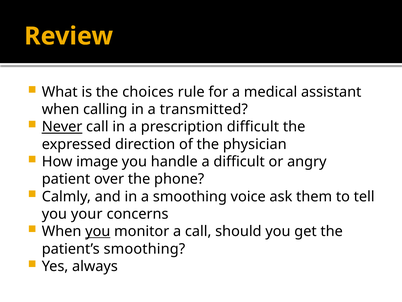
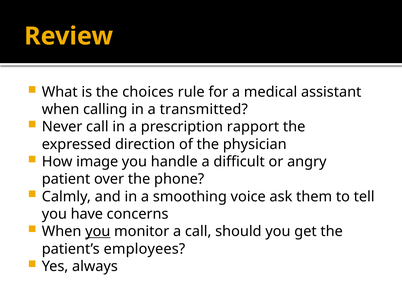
Never underline: present -> none (62, 127)
prescription difficult: difficult -> rapport (253, 127)
your: your -> have (87, 214)
patient’s smoothing: smoothing -> employees (144, 248)
